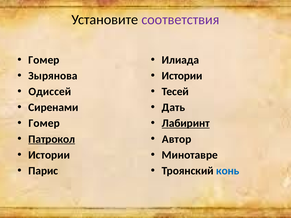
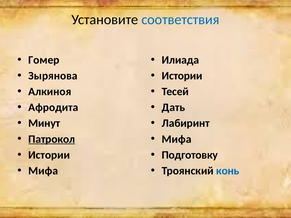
соответствия colour: purple -> blue (180, 20)
Одиссей: Одиссей -> Алкиноя (50, 92)
Сиренами: Сиренами -> Афродита (53, 108)
Гомер: Гомер -> Минут (44, 123)
Лабиринт underline: present -> none (186, 123)
Автор: Автор -> Мифа (177, 139)
Минотавре: Минотавре -> Подготовку (190, 155)
Парис: Парис -> Мифа (43, 171)
